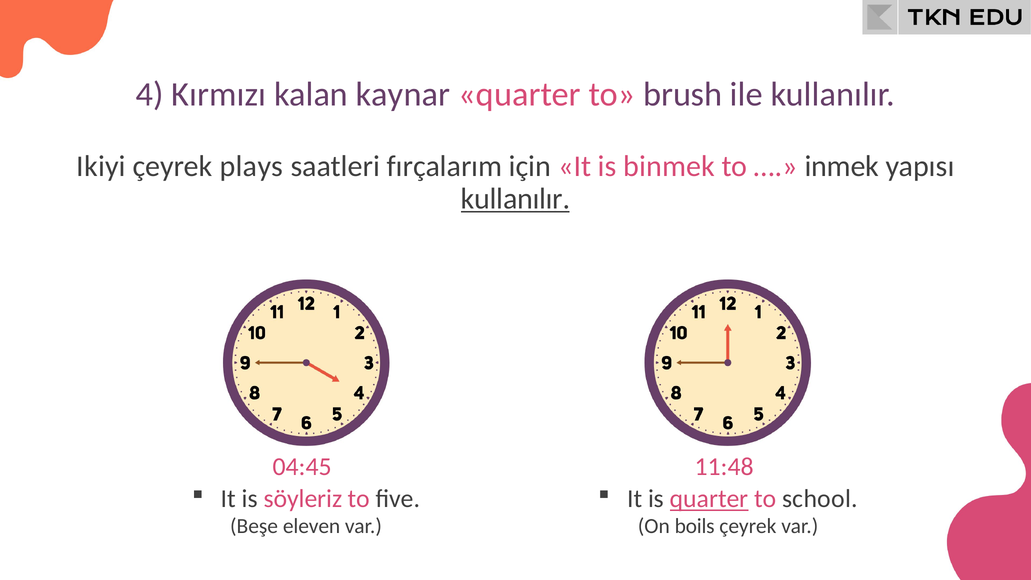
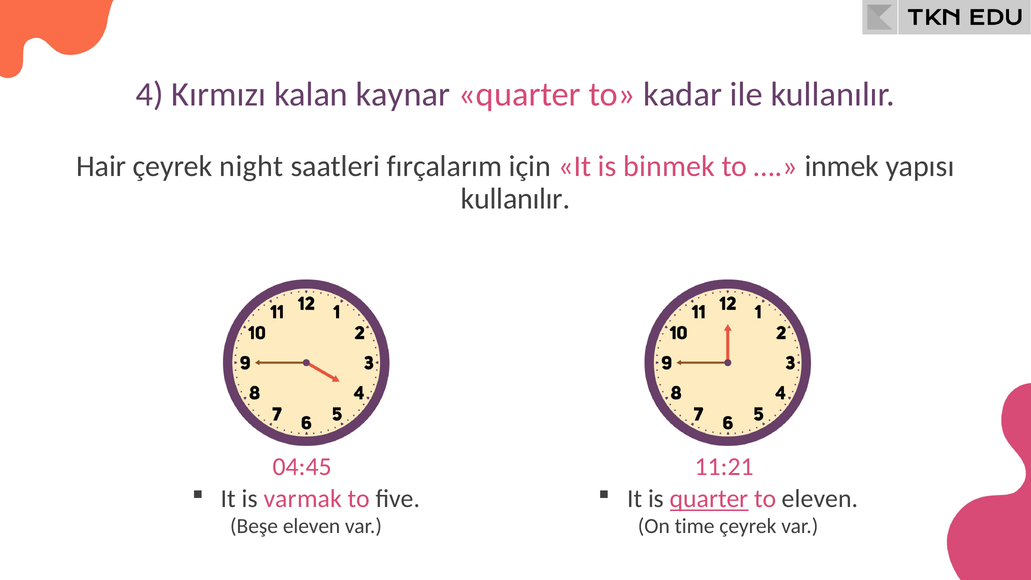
brush: brush -> kadar (683, 94)
Ikiyi: Ikiyi -> Hair (101, 166)
plays: plays -> night (251, 166)
kullanılır underline: present -> none (516, 199)
11:48: 11:48 -> 11:21 (724, 467)
söyleriz: söyleriz -> varmak (303, 499)
to school: school -> eleven (820, 499)
boils: boils -> time (695, 526)
